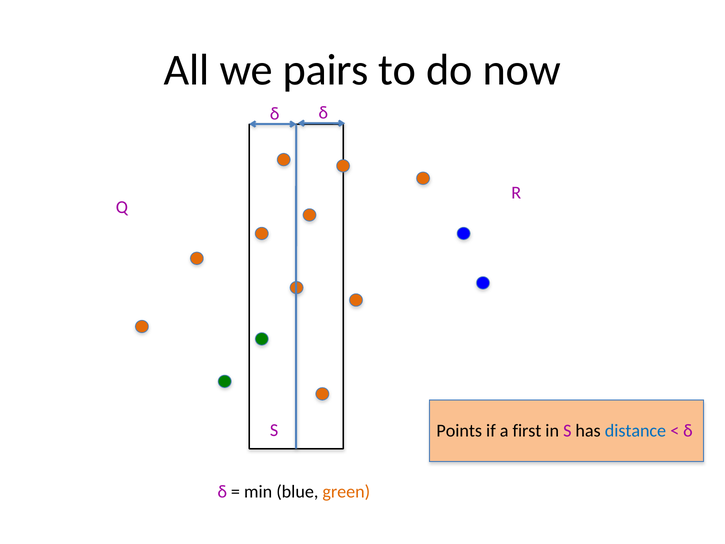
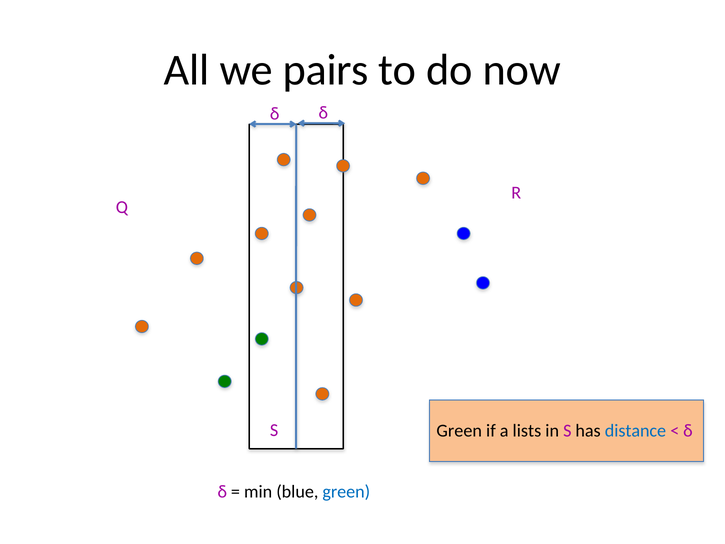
S Points: Points -> Green (459, 431)
first: first -> lists (527, 431)
green colour: orange -> blue (346, 492)
